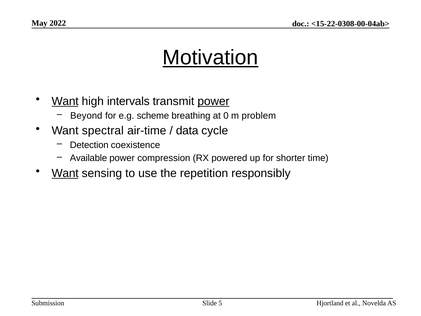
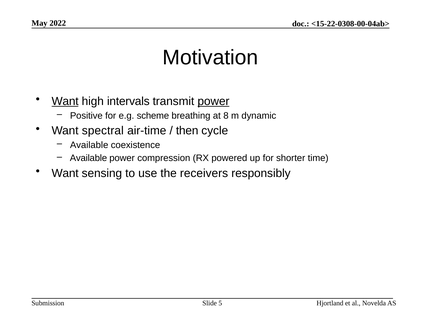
Motivation underline: present -> none (210, 58)
Beyond: Beyond -> Positive (86, 116)
0: 0 -> 8 (226, 116)
problem: problem -> dynamic (259, 116)
data: data -> then (187, 131)
Detection: Detection -> Available (89, 145)
Want underline: present -> none (65, 173)
repetition: repetition -> receivers (204, 173)
